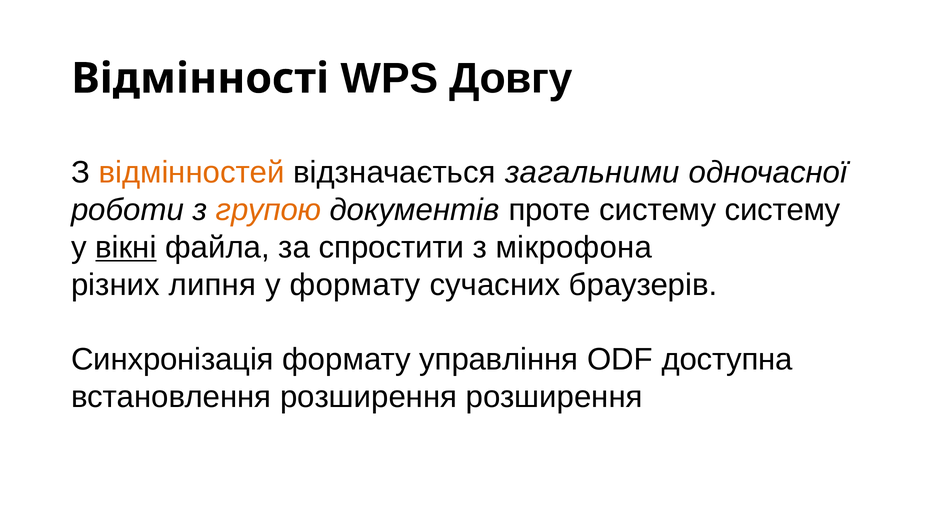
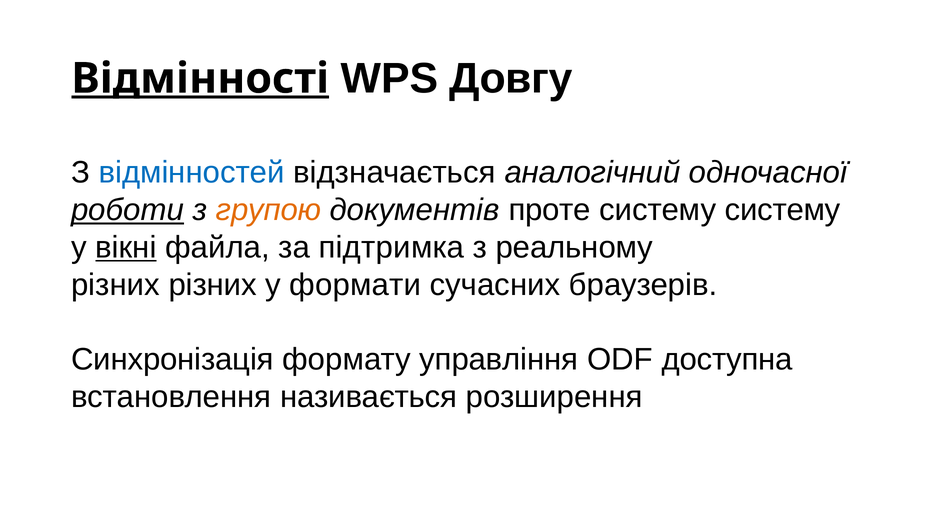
Відмінності underline: none -> present (200, 79)
відмінностей colour: orange -> blue (192, 173)
загальними: загальними -> аналогічний (593, 173)
роботи underline: none -> present (128, 210)
спростити: спростити -> підтримка (391, 247)
мікрофона: мікрофона -> реальному (574, 247)
різних липня: липня -> різних (213, 285)
у формату: формату -> формати (355, 285)
встановлення розширення: розширення -> називається (369, 397)
